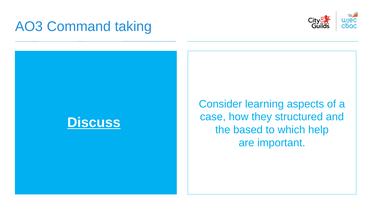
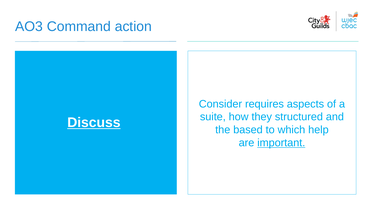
taking: taking -> action (133, 27)
learning: learning -> requires (264, 104)
case: case -> suite (213, 117)
important underline: none -> present (281, 143)
